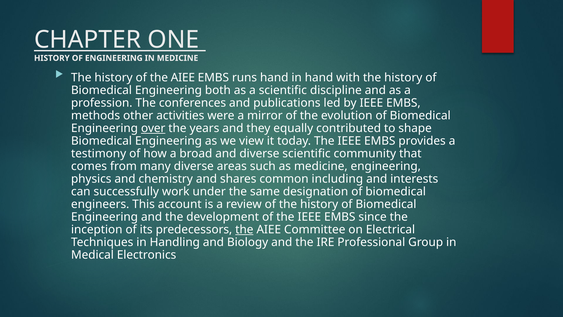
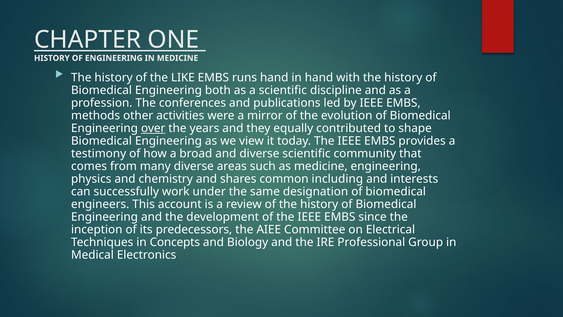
of the AIEE: AIEE -> LIKE (183, 77)
the underline: present -> none (244, 229)
Handling: Handling -> Concepts (175, 242)
